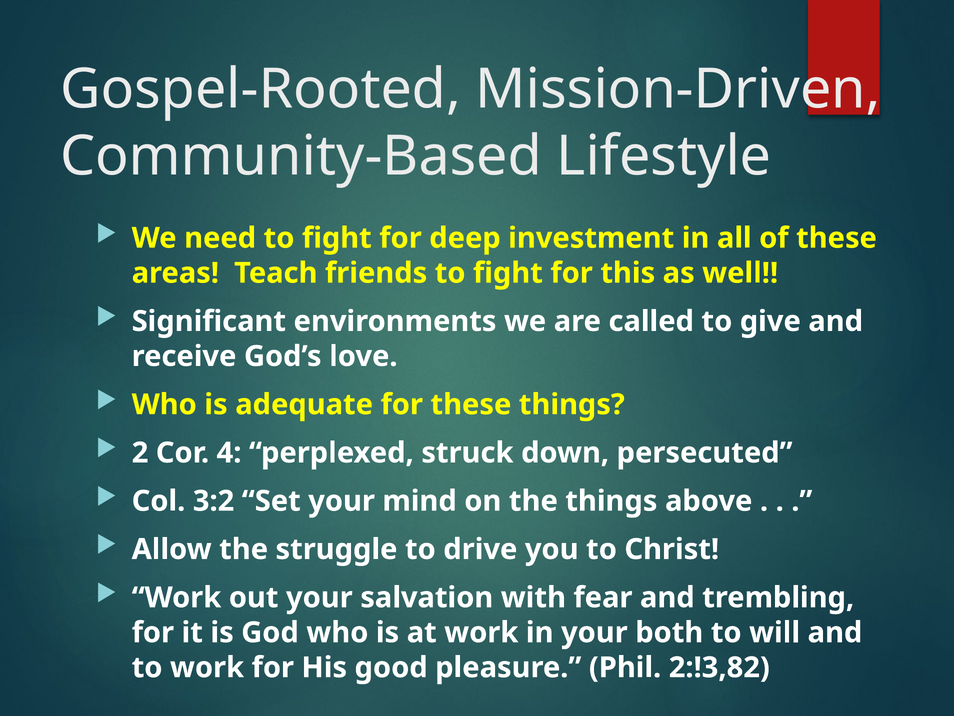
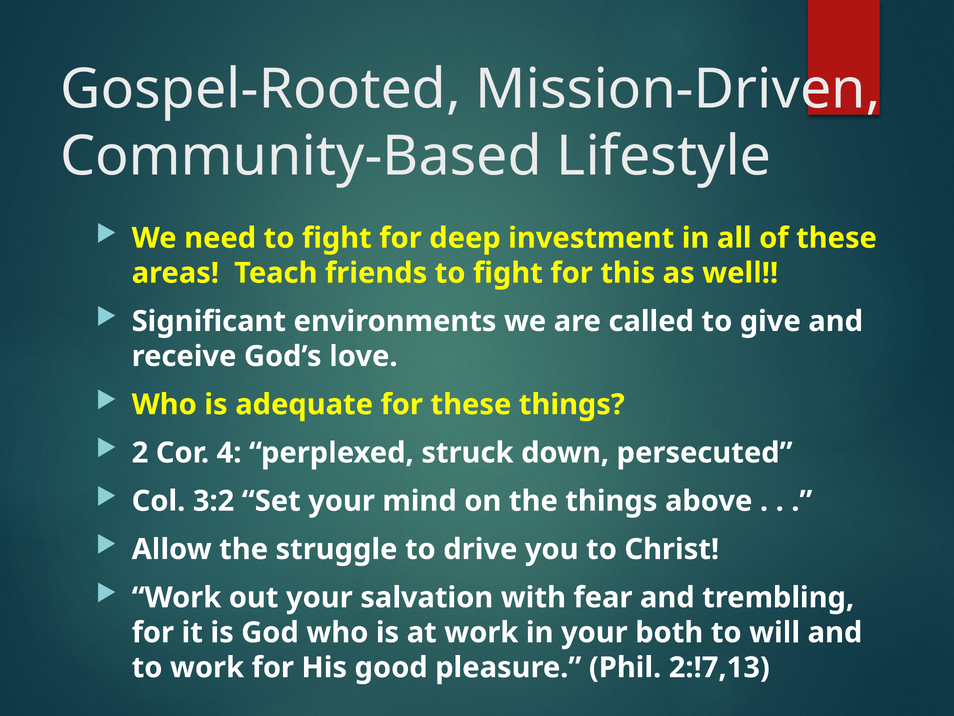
2:!3,82: 2:!3,82 -> 2:!7,13 (719, 667)
